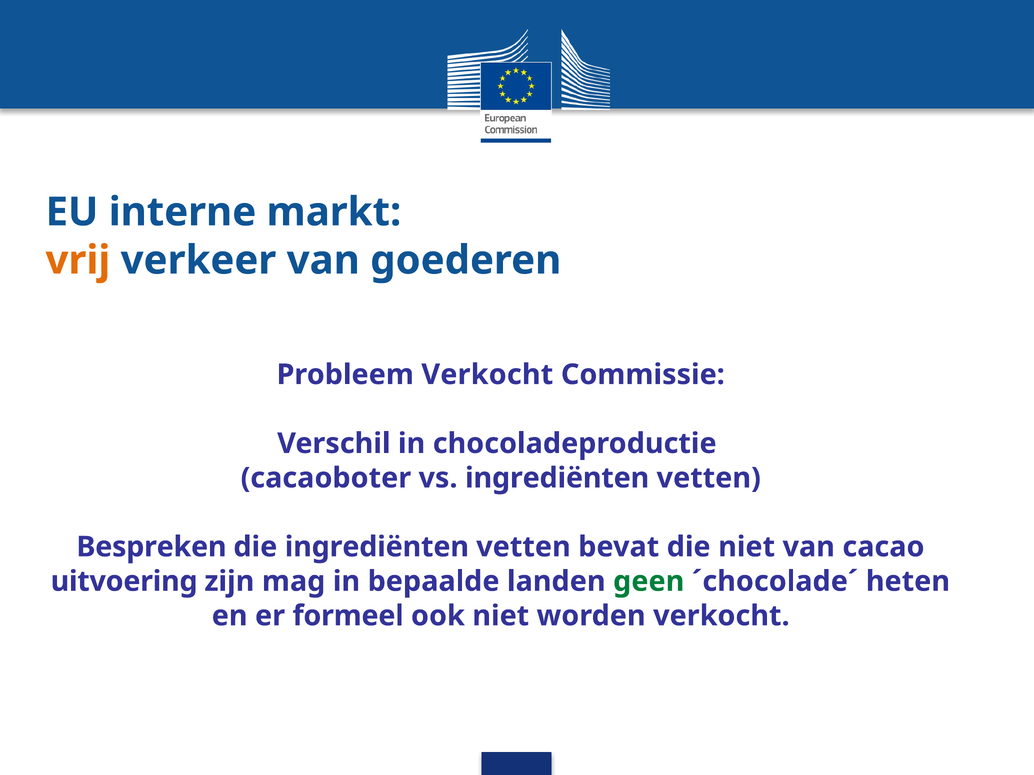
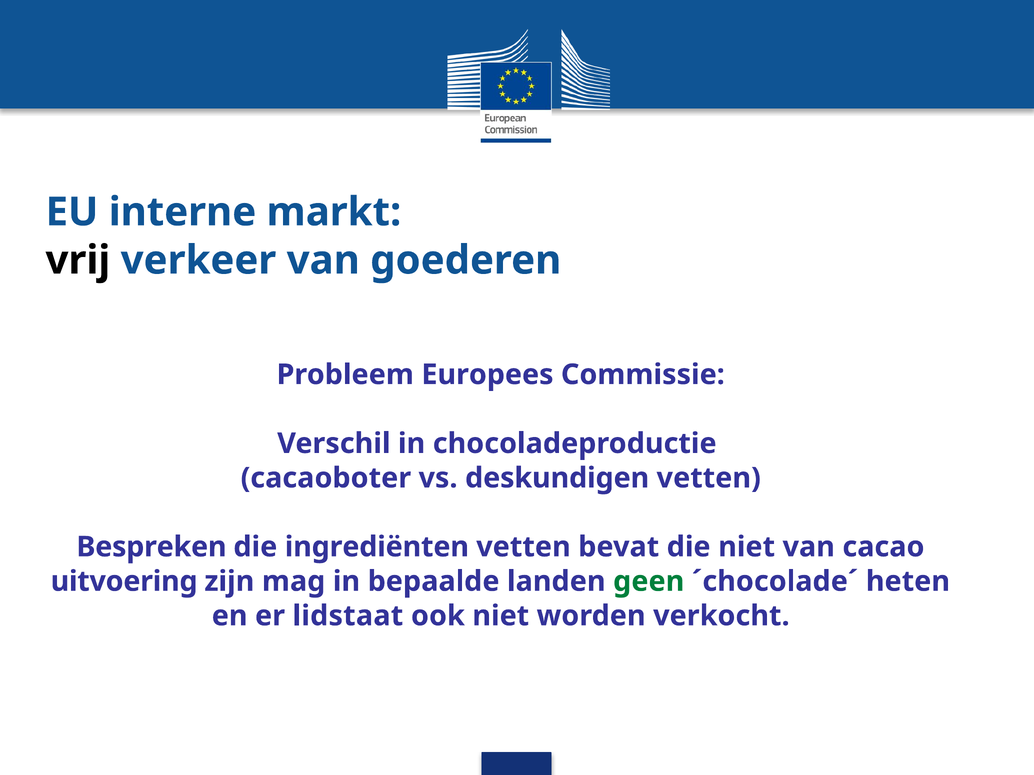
vrij colour: orange -> black (78, 260)
Probleem Verkocht: Verkocht -> Europees (487, 375)
vs ingrediënten: ingrediënten -> deskundigen (557, 478)
formeel: formeel -> lidstaat (348, 616)
